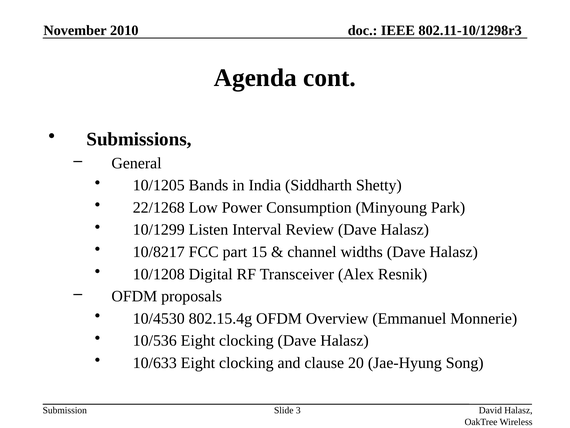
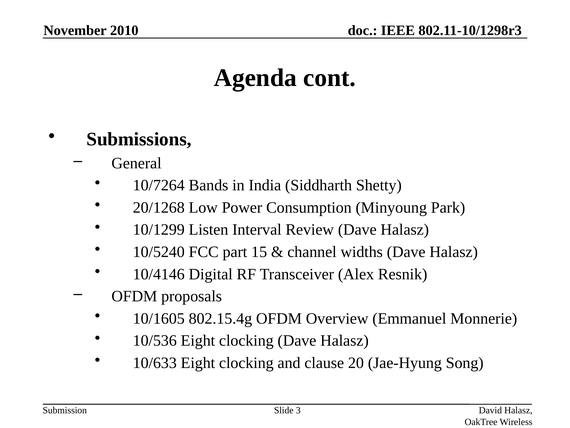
10/1205: 10/1205 -> 10/7264 (159, 185)
22/1268: 22/1268 -> 20/1268 (159, 207)
10/8217: 10/8217 -> 10/5240 (159, 252)
10/1208: 10/1208 -> 10/4146 (159, 274)
10/4530: 10/4530 -> 10/1605 (159, 318)
